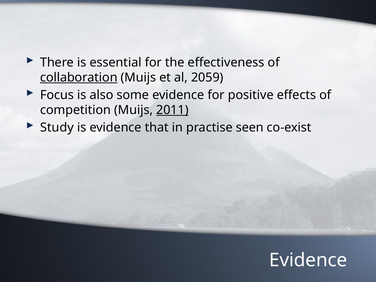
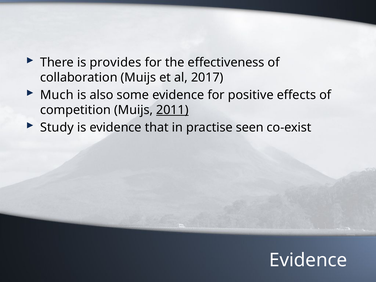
essential: essential -> provides (115, 62)
collaboration underline: present -> none (79, 77)
2059: 2059 -> 2017 (207, 77)
Focus: Focus -> Much (57, 95)
